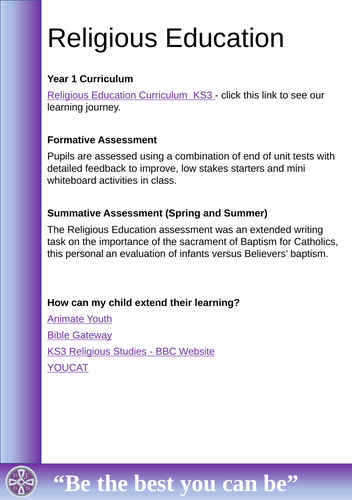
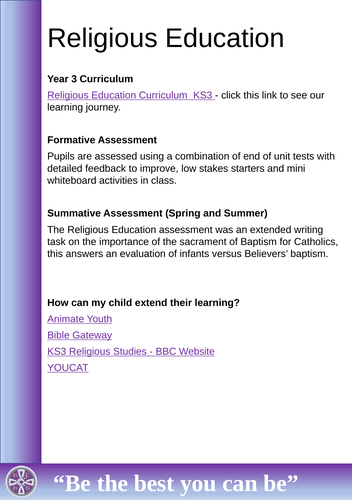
1: 1 -> 3 (74, 79)
personal: personal -> answers (84, 254)
